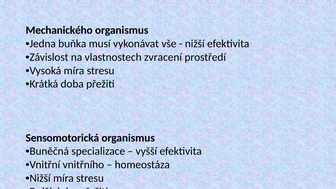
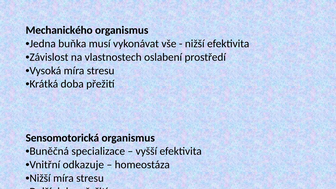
zvracení: zvracení -> oslabení (163, 57)
vnitřního: vnitřního -> odkazuje (83, 165)
